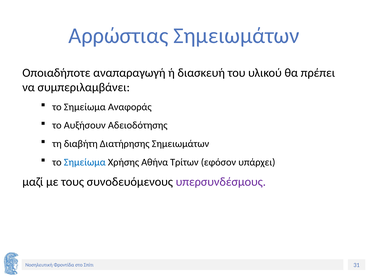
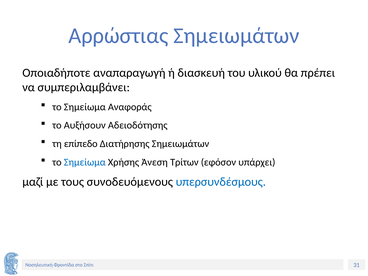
διαβήτη: διαβήτη -> επίπεδο (81, 144)
Αθήνα: Αθήνα -> Άνεση (155, 162)
υπερσυνδέσμους colour: purple -> blue (221, 182)
